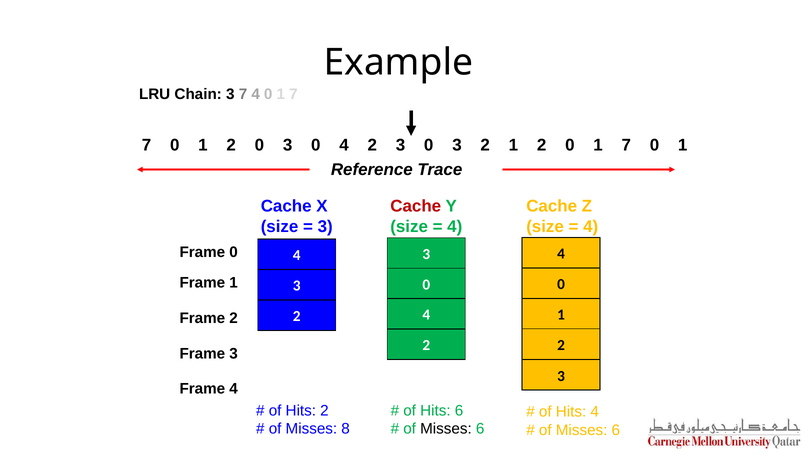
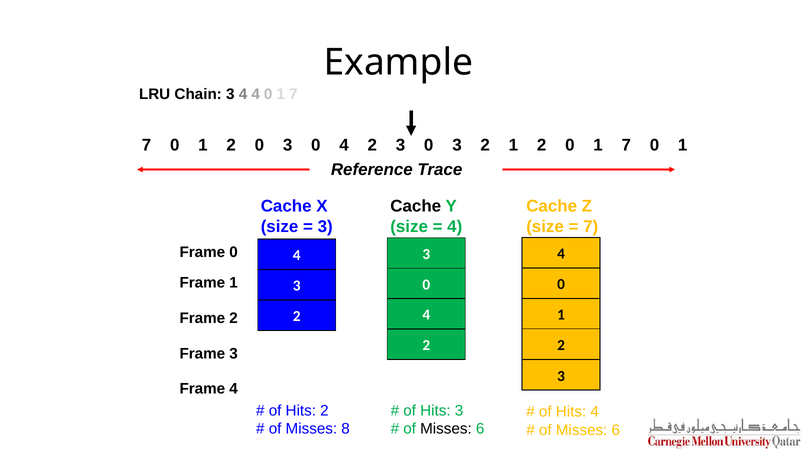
3 7: 7 -> 4 (243, 94)
Cache colour: red -> black (416, 206)
4: 4 -> 7 (591, 227)
Hits 6: 6 -> 3 (459, 410)
